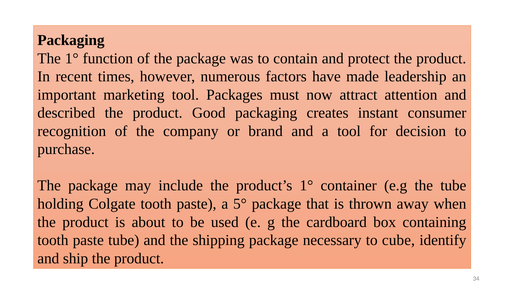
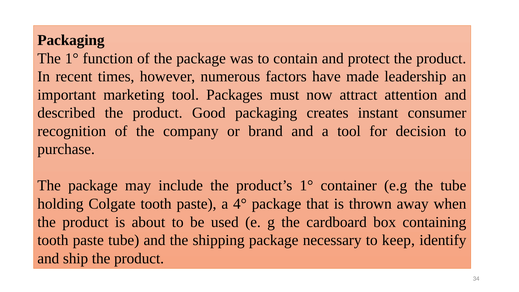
5°: 5° -> 4° (240, 204)
cube: cube -> keep (398, 240)
